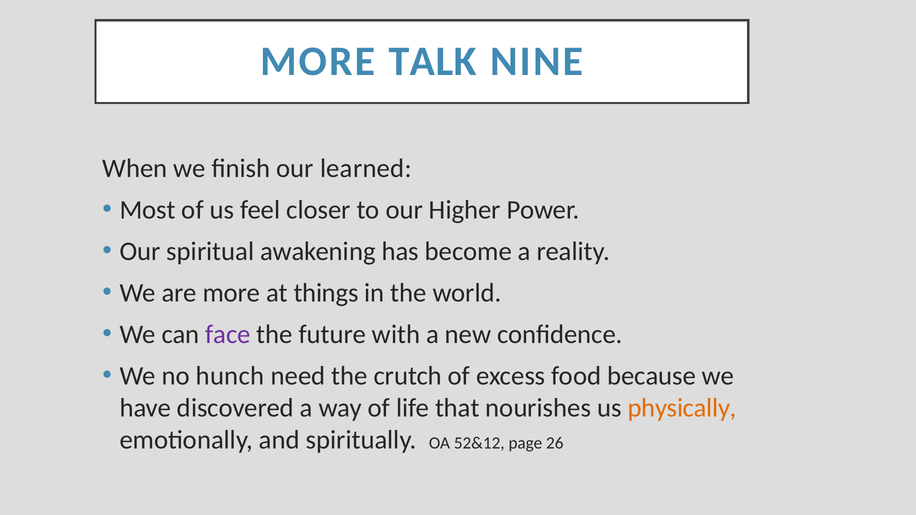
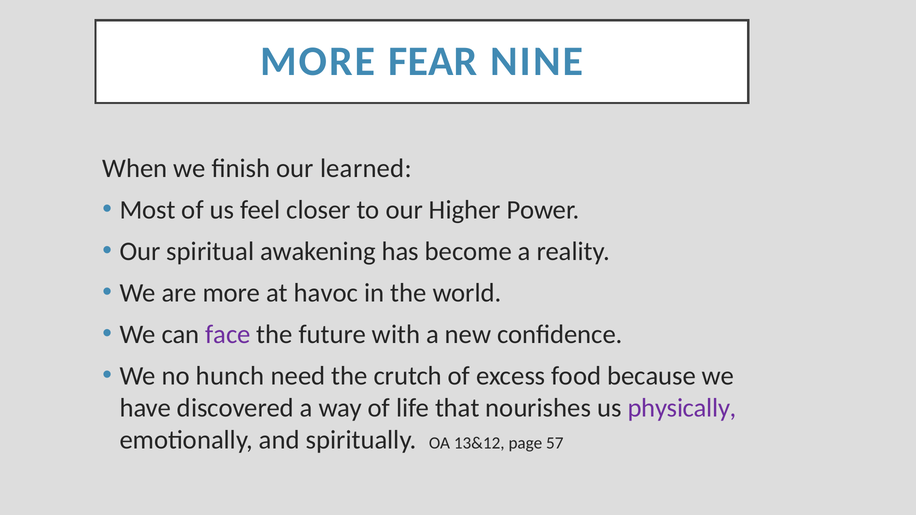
TALK: TALK -> FEAR (433, 61)
things: things -> havoc (326, 293)
physically colour: orange -> purple (682, 408)
52&12: 52&12 -> 13&12 (479, 443)
26: 26 -> 57 (555, 443)
